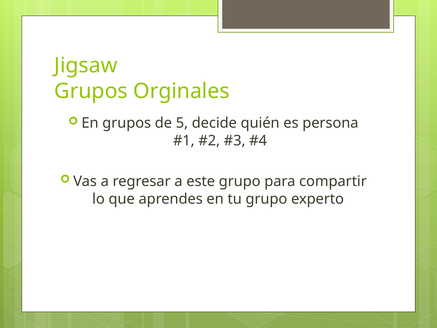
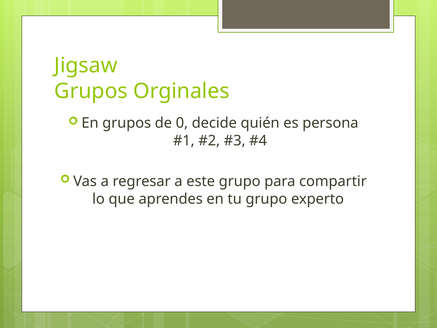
5: 5 -> 0 (182, 123)
